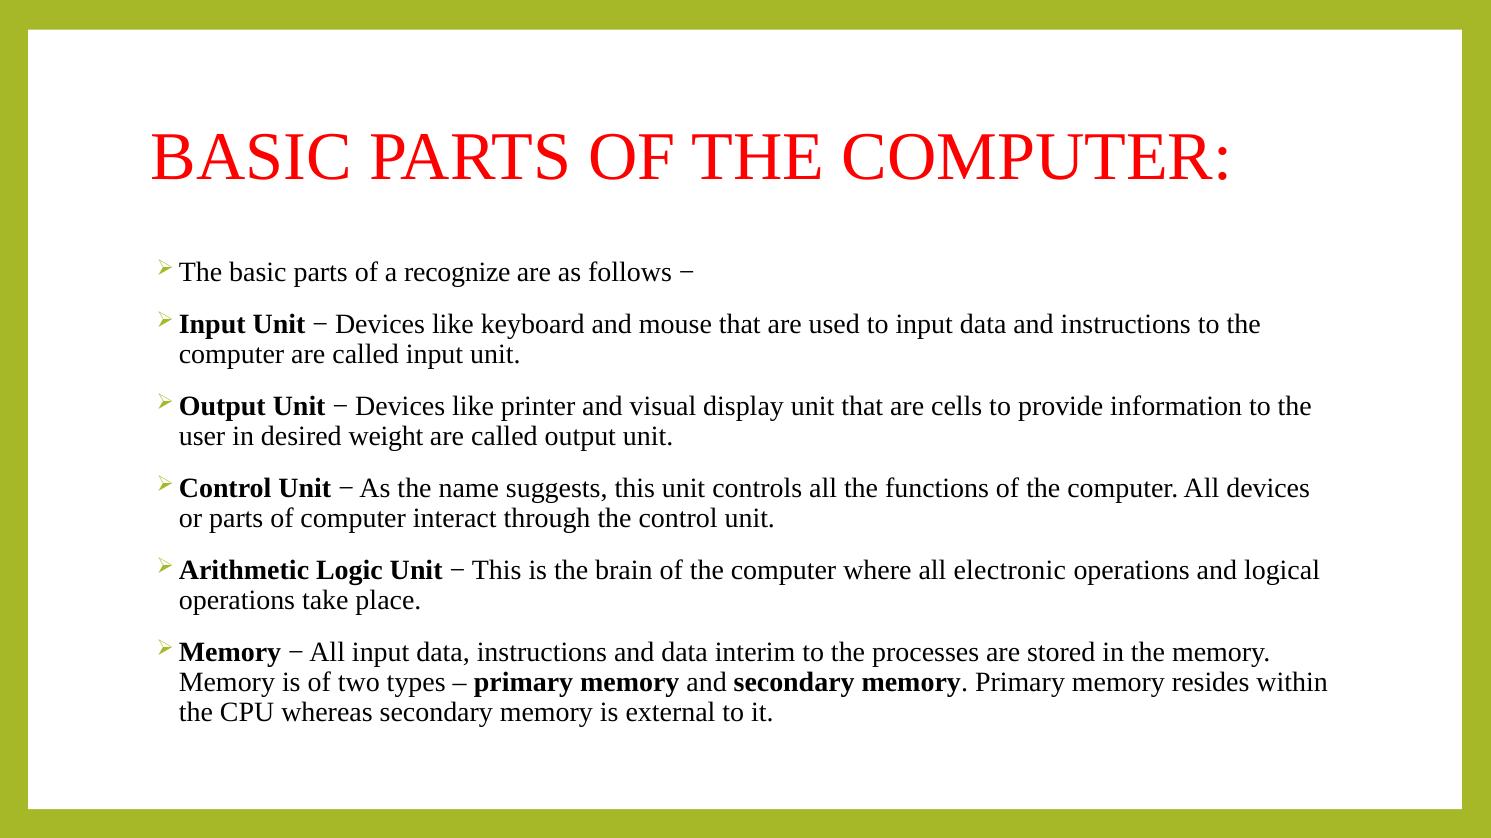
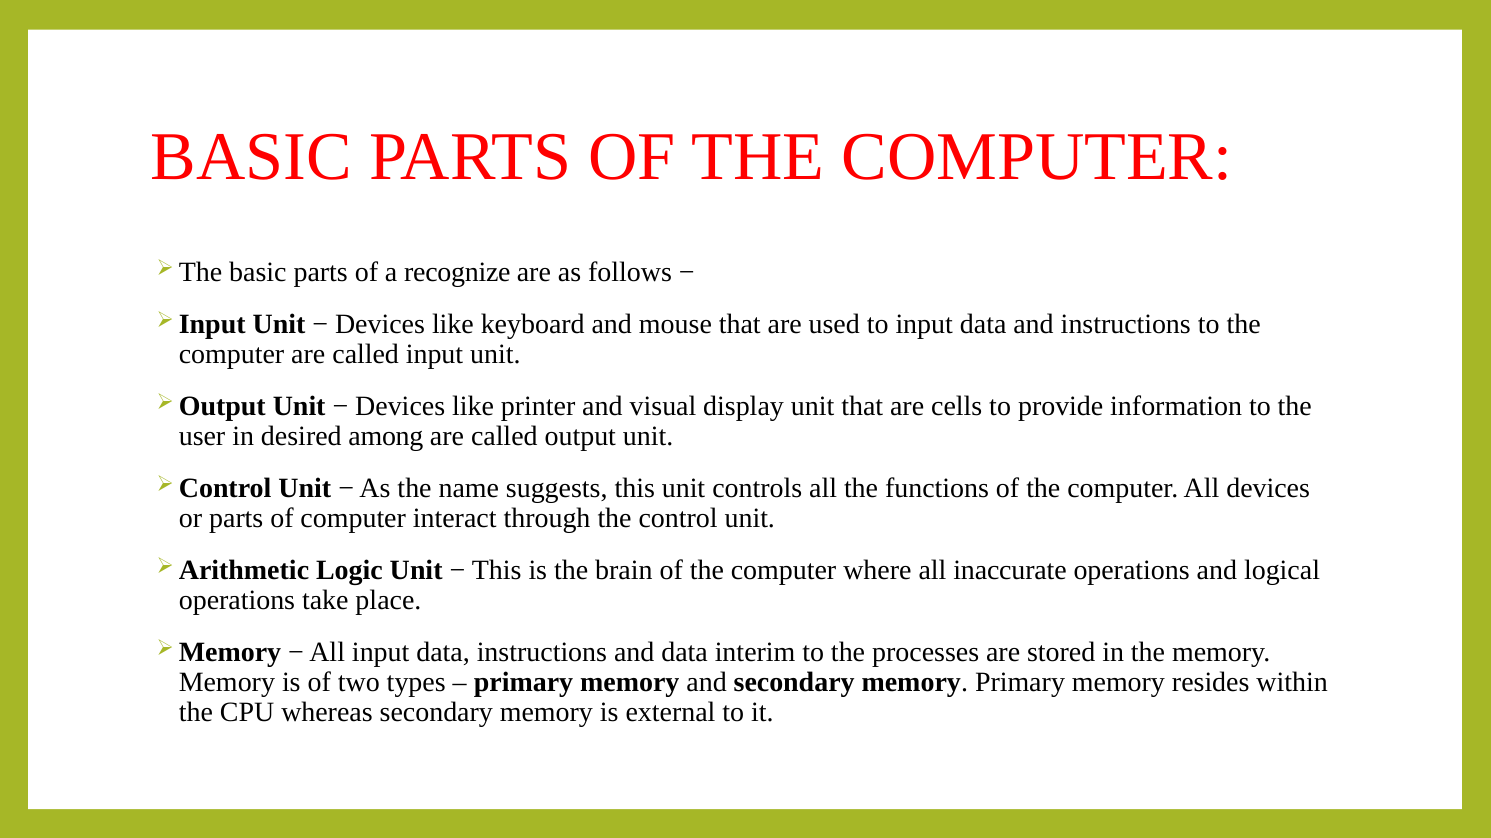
weight: weight -> among (386, 436)
electronic: electronic -> inaccurate (1010, 571)
